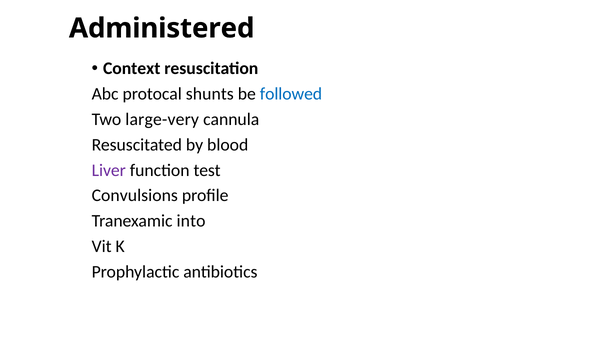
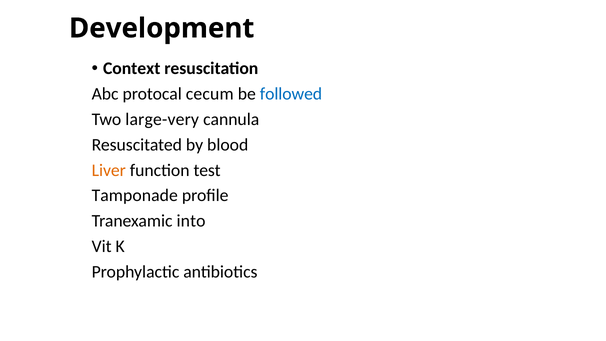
Administered: Administered -> Development (162, 28)
shunts: shunts -> cecum (210, 94)
Liver colour: purple -> orange (109, 170)
Convulsions: Convulsions -> Tamponade (135, 196)
